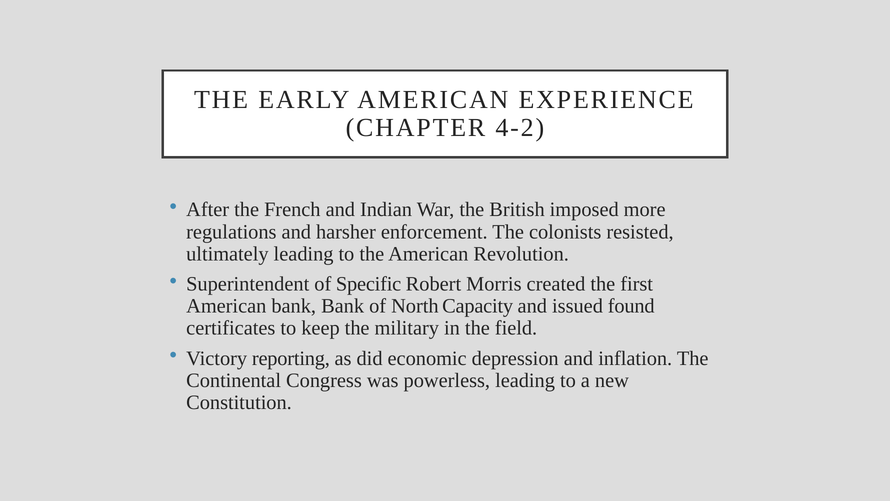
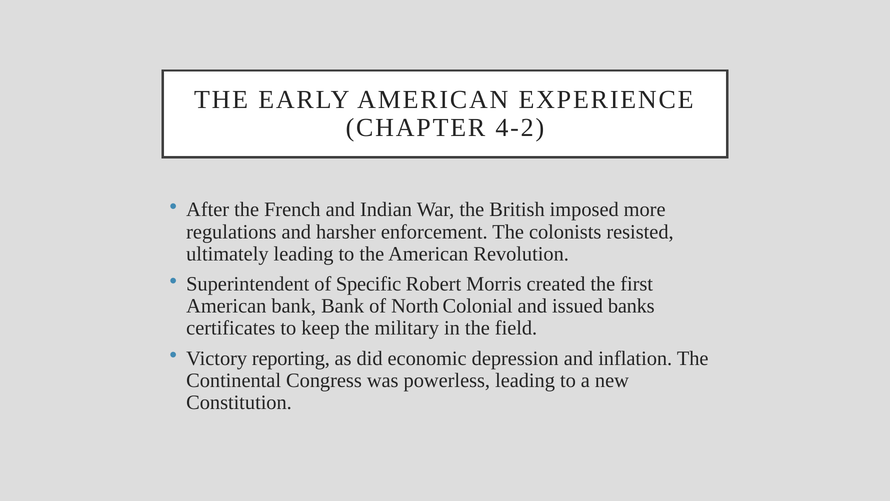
Capacity: Capacity -> Colonial (478, 306)
found: found -> banks (631, 306)
